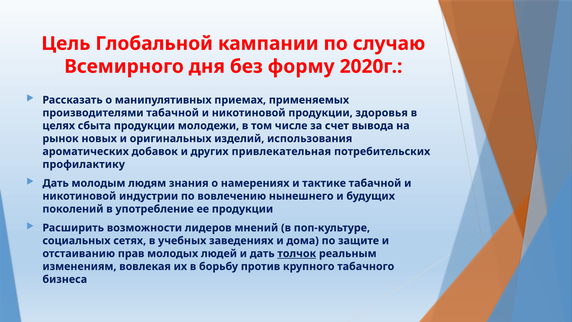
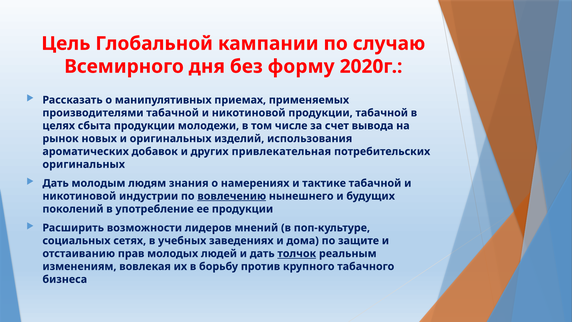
продукции здоровья: здоровья -> табачной (382, 113)
профилактику: профилактику -> оригинальных (84, 164)
вовлечению underline: none -> present (232, 196)
